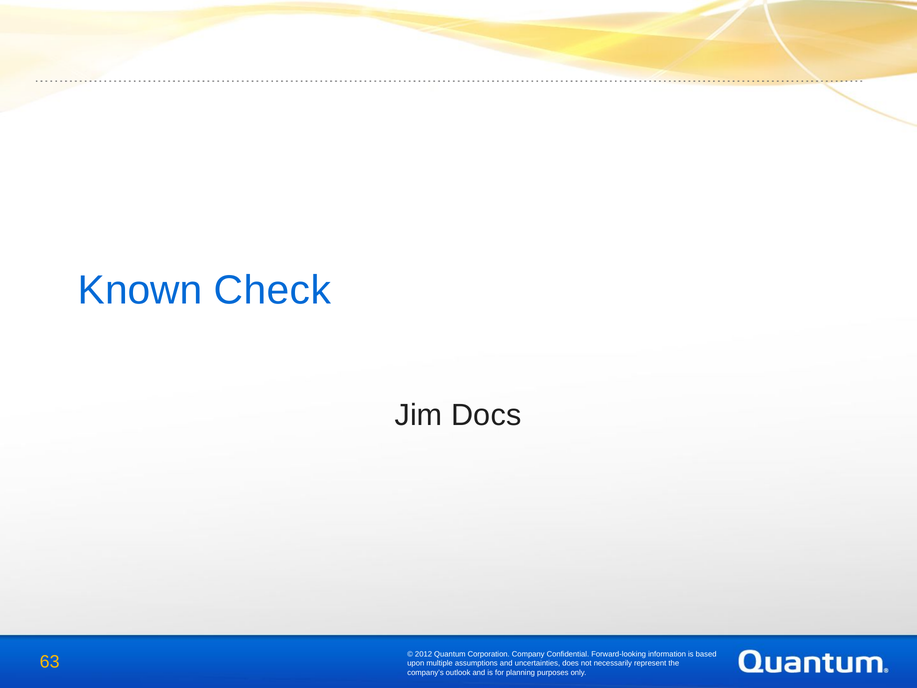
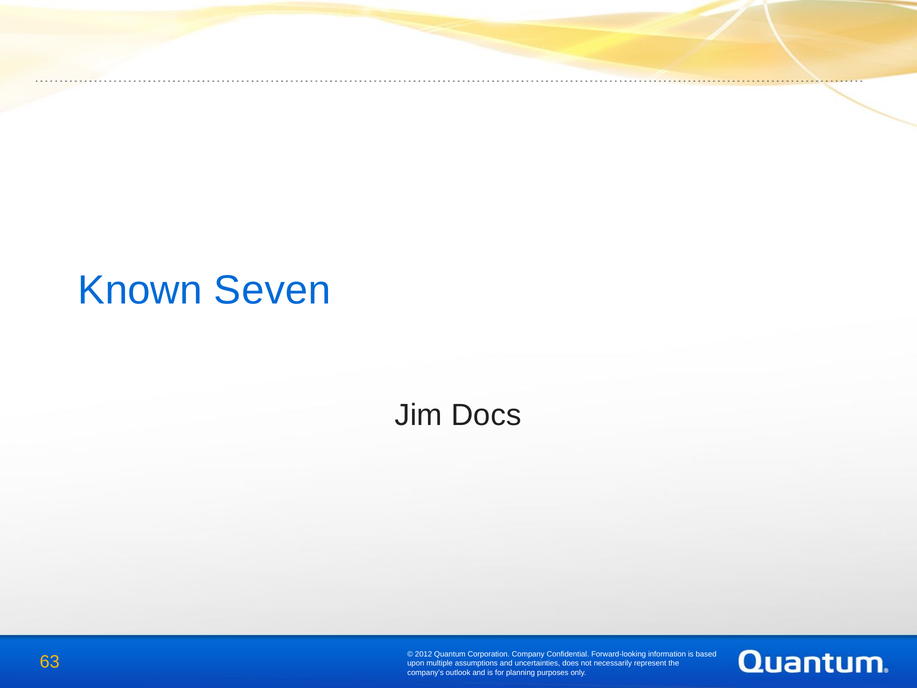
Check: Check -> Seven (273, 290)
